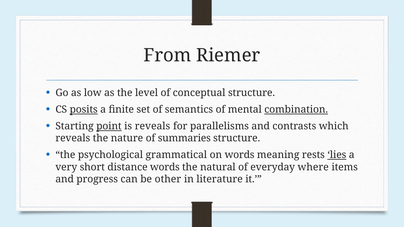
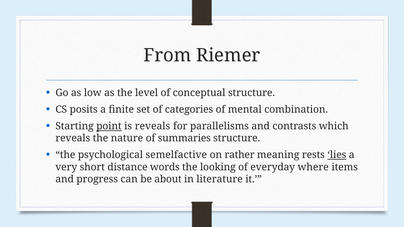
posits underline: present -> none (84, 110)
semantics: semantics -> categories (189, 110)
combination underline: present -> none (296, 110)
grammatical: grammatical -> semelfactive (176, 155)
on words: words -> rather (240, 155)
natural: natural -> looking (218, 167)
other: other -> about (168, 179)
